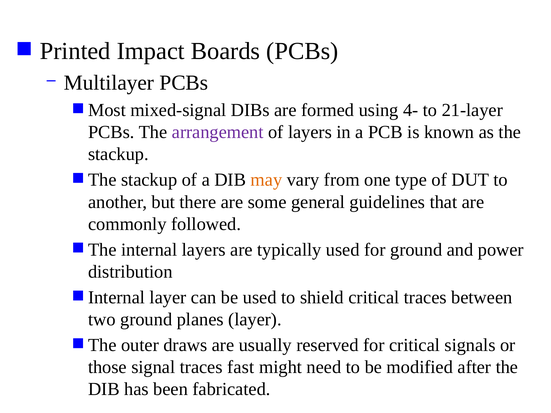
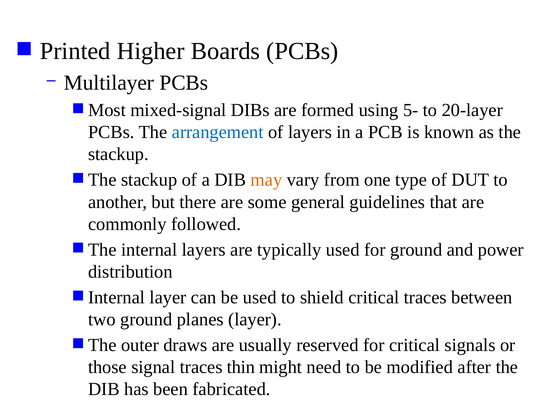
Impact: Impact -> Higher (151, 51)
4-: 4- -> 5- (411, 110)
21-layer: 21-layer -> 20-layer (472, 110)
arrangement colour: purple -> blue (218, 132)
fast: fast -> thin (241, 367)
